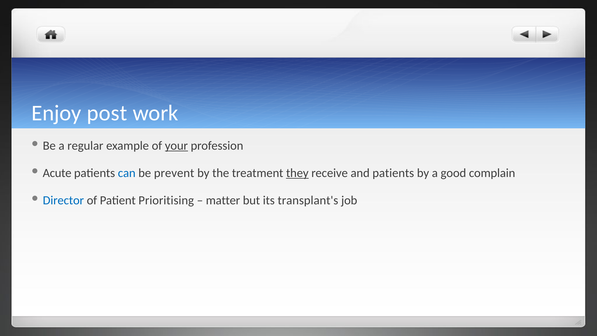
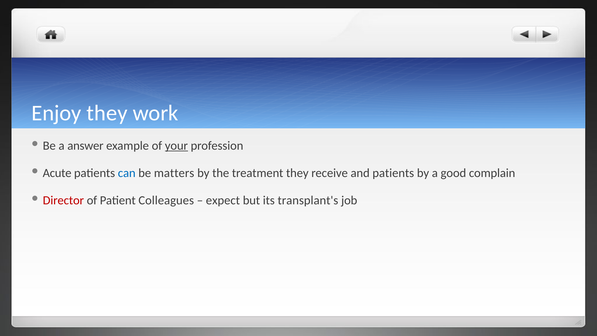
Enjoy post: post -> they (107, 113)
regular: regular -> answer (85, 146)
prevent: prevent -> matters (174, 173)
they underline: present -> none (297, 173)
Director colour: blue -> red (63, 200)
Prioritising: Prioritising -> Colleagues (166, 200)
matter: matter -> expect (223, 200)
